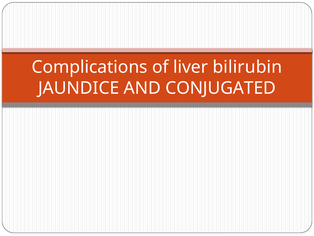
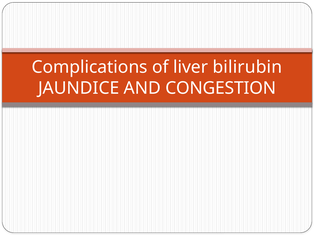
CONJUGATED: CONJUGATED -> CONGESTION (221, 88)
